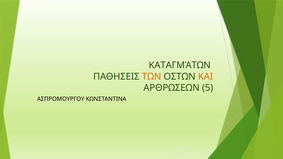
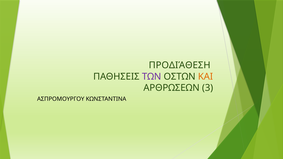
ΚΑΤΑΓΜΆΤΩΝ: ΚΑΤΑΓΜΆΤΩΝ -> ΠΡΟΔΙΆΘΕΣΗ (180, 65)
ΤΩΝ colour: orange -> purple (152, 77)
5: 5 -> 3 (208, 88)
